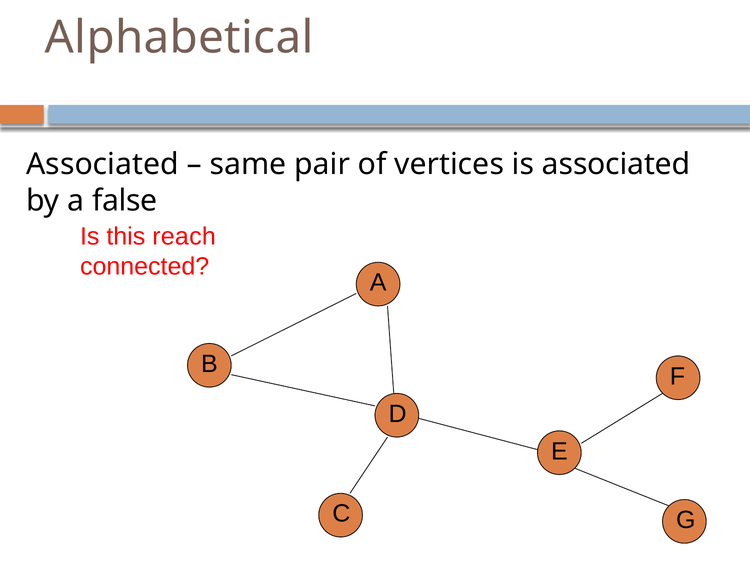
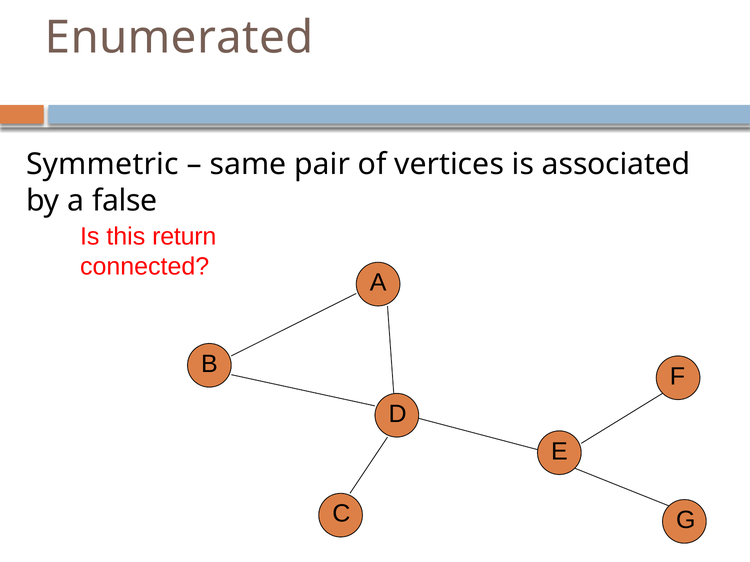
Alphabetical: Alphabetical -> Enumerated (179, 38)
Associated: Associated -> Symmetric (102, 165)
reach: reach -> return (184, 237)
